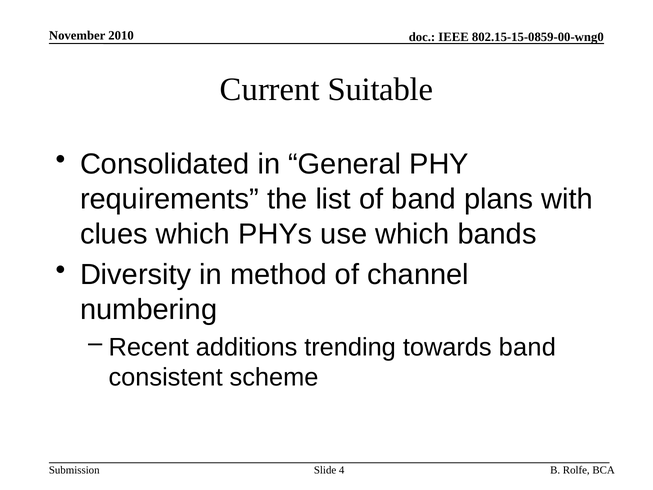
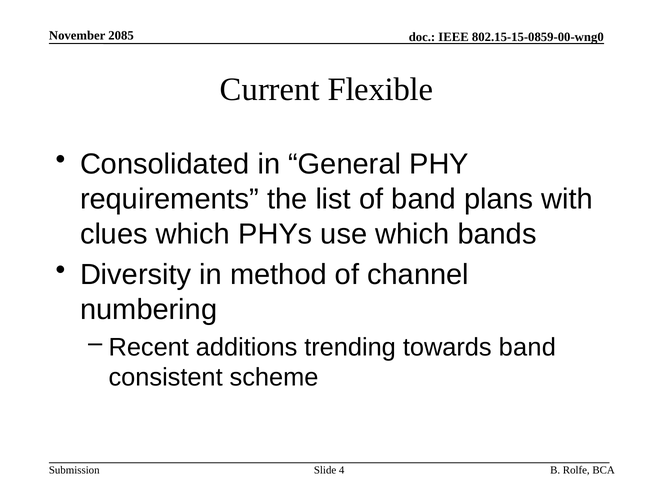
2010: 2010 -> 2085 (121, 36)
Suitable: Suitable -> Flexible (380, 89)
